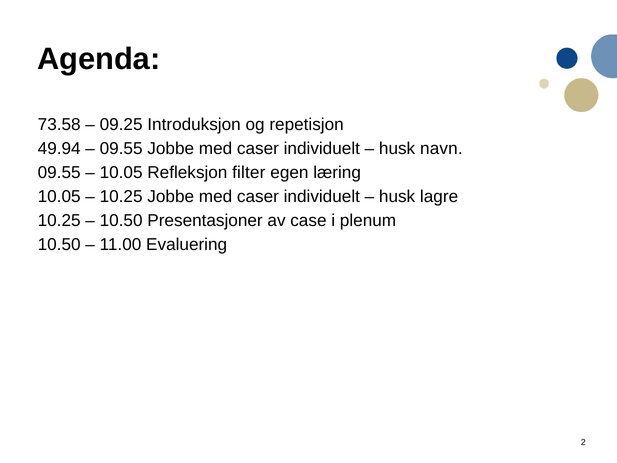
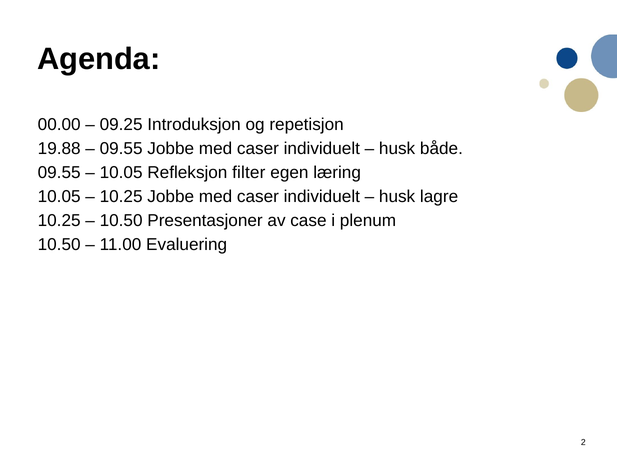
73.58: 73.58 -> 00.00 (59, 124)
49.94: 49.94 -> 19.88 (59, 149)
navn: navn -> både (441, 149)
